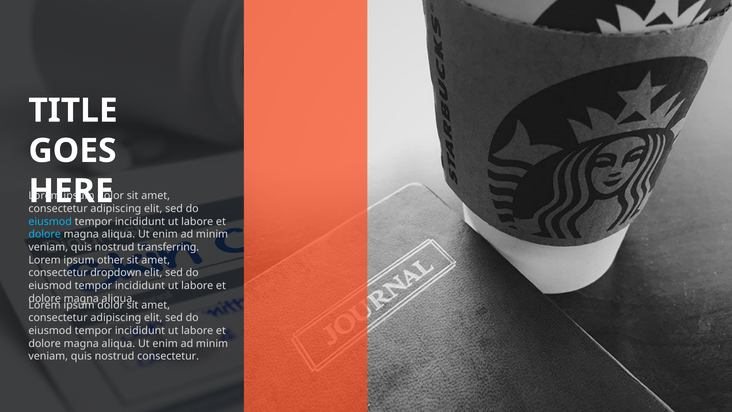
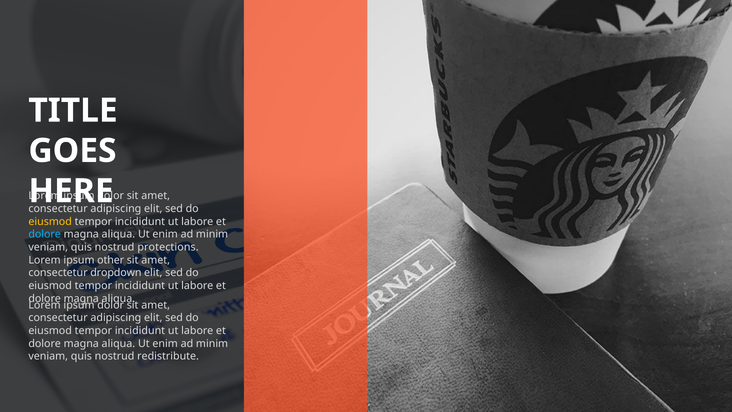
eiusmod colour: light blue -> yellow (50, 221)
transferring: transferring -> protections (168, 247)
nostrud consectetur: consectetur -> redistribute (168, 356)
